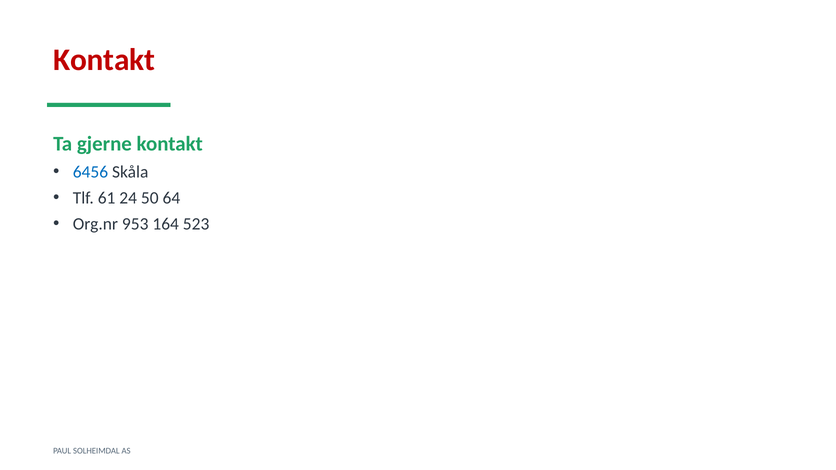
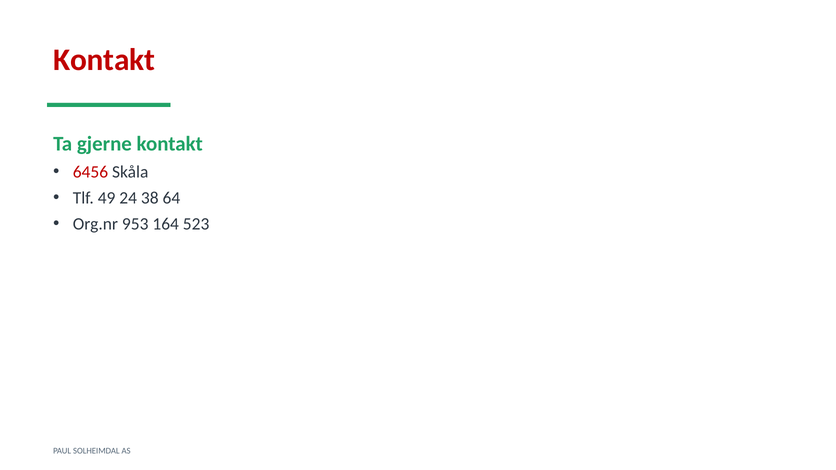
6456 colour: blue -> red (90, 172)
61: 61 -> 49 (107, 198)
50: 50 -> 38 (150, 198)
